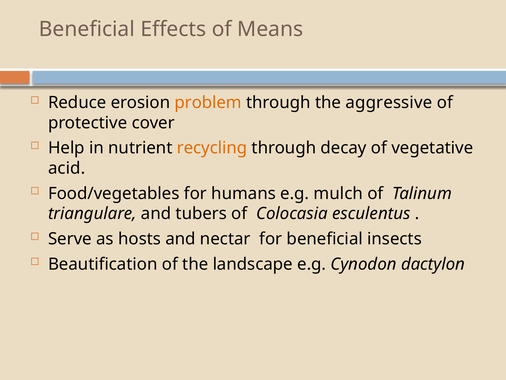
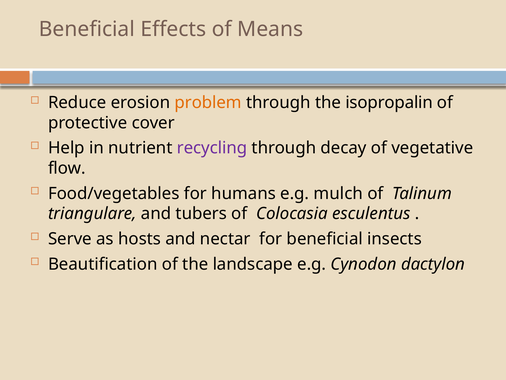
aggressive: aggressive -> isopropalin (389, 102)
recycling colour: orange -> purple (212, 148)
acid: acid -> flow (67, 168)
